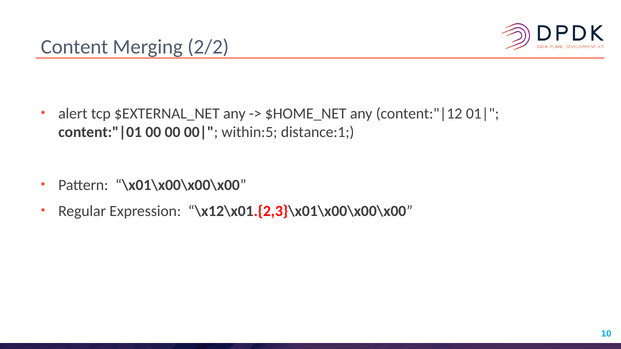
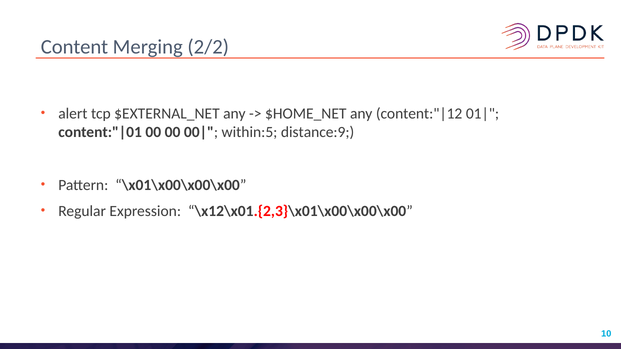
distance:1: distance:1 -> distance:9 (318, 132)
